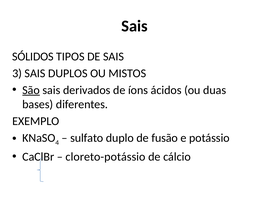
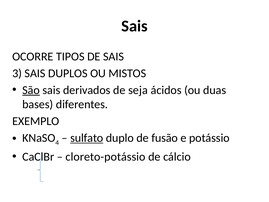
SÓLIDOS: SÓLIDOS -> OCORRE (33, 56)
íons: íons -> seja (138, 90)
sulfato underline: none -> present (87, 138)
